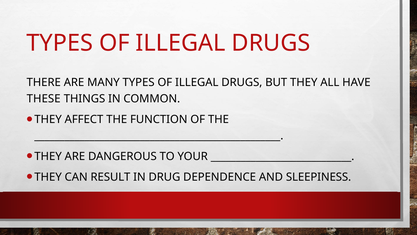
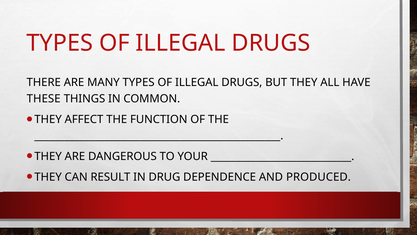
SLEEPINESS: SLEEPINESS -> PRODUCED (318, 177)
